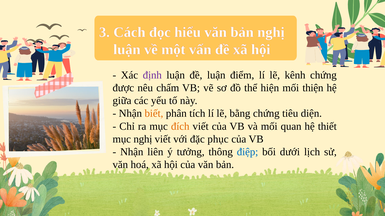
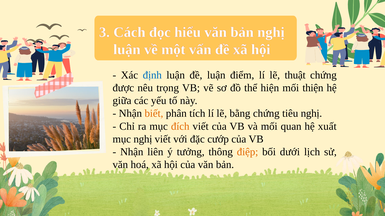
định colour: purple -> blue (152, 75)
kênh: kênh -> thuật (295, 75)
chấm: chấm -> trọng (168, 88)
tiêu diện: diện -> nghị (311, 114)
thiết: thiết -> xuất (327, 127)
phục: phục -> cướp (218, 139)
điệp colour: blue -> orange (248, 152)
